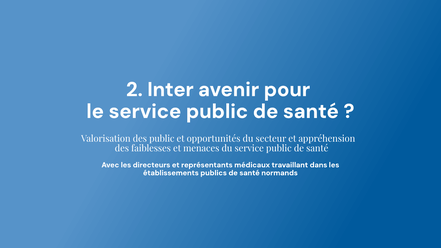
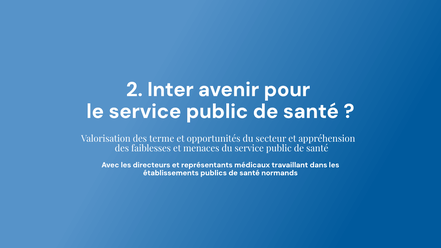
des public: public -> terme (162, 139)
